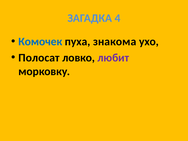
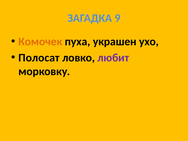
4: 4 -> 9 (118, 18)
Комочек colour: blue -> orange (40, 42)
знакома: знакома -> украшен (115, 42)
